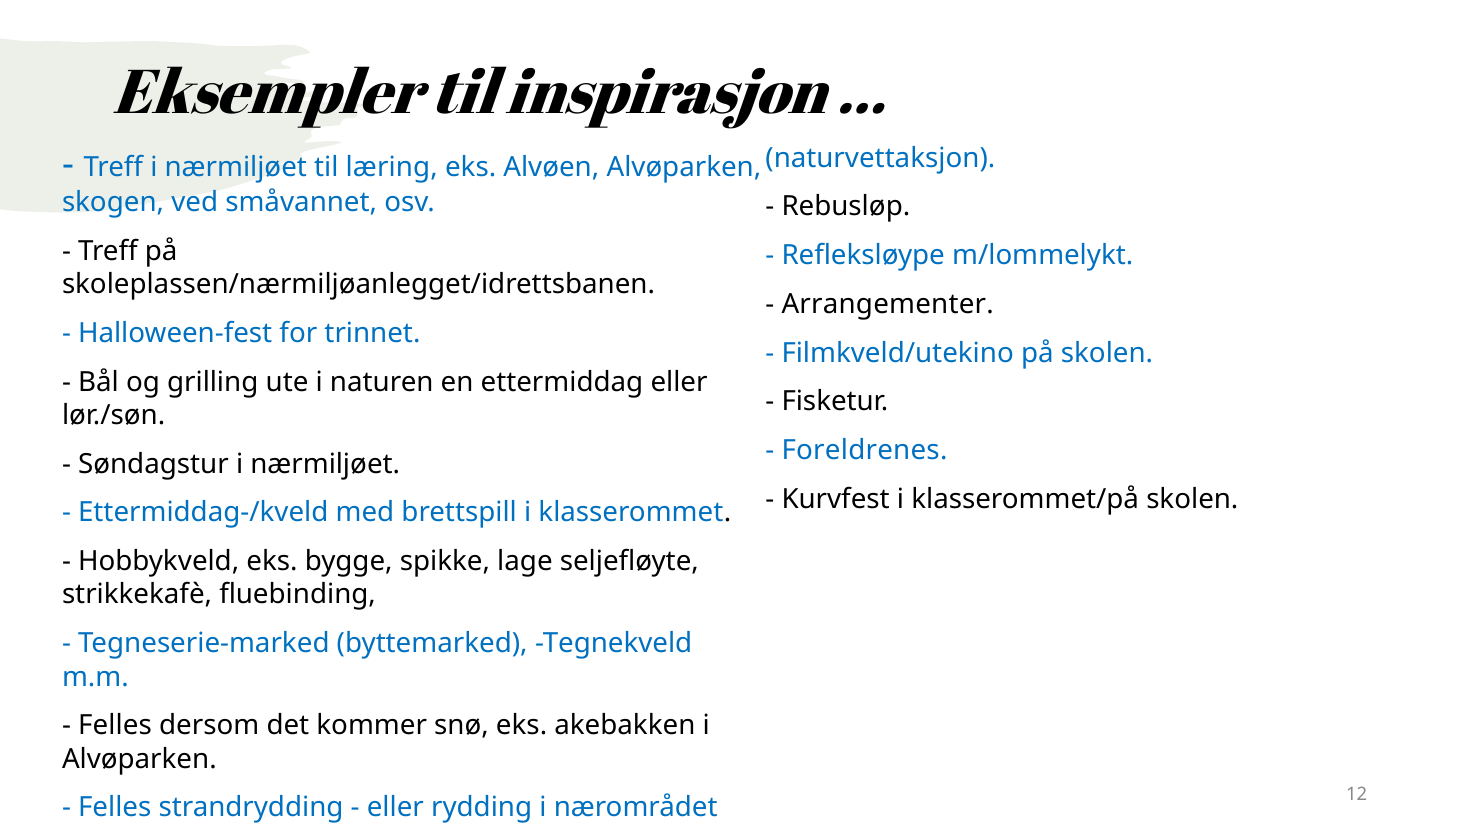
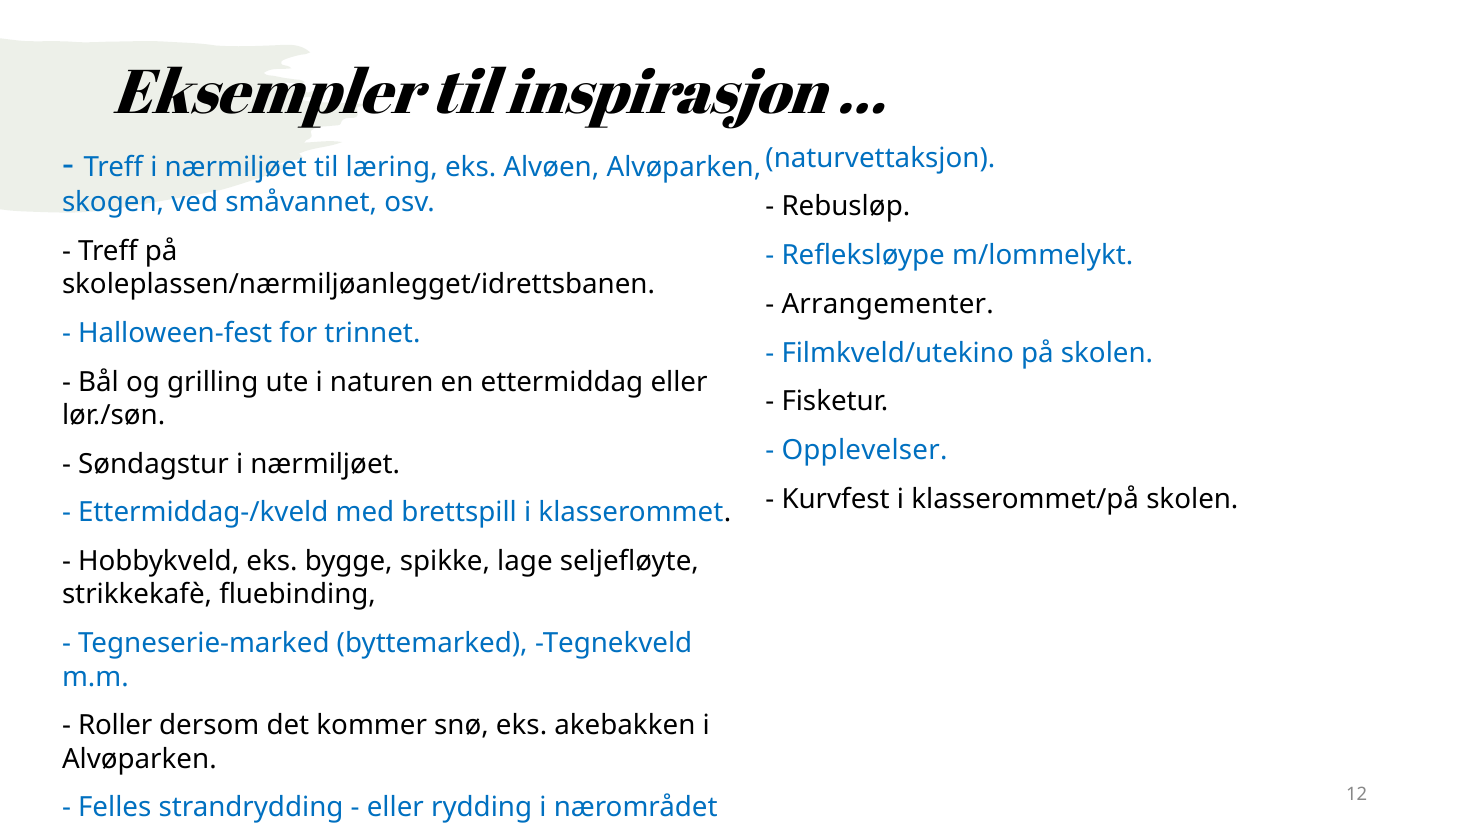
Foreldrenes: Foreldrenes -> Opplevelser (865, 450)
Felles: Felles -> Roller (115, 725)
